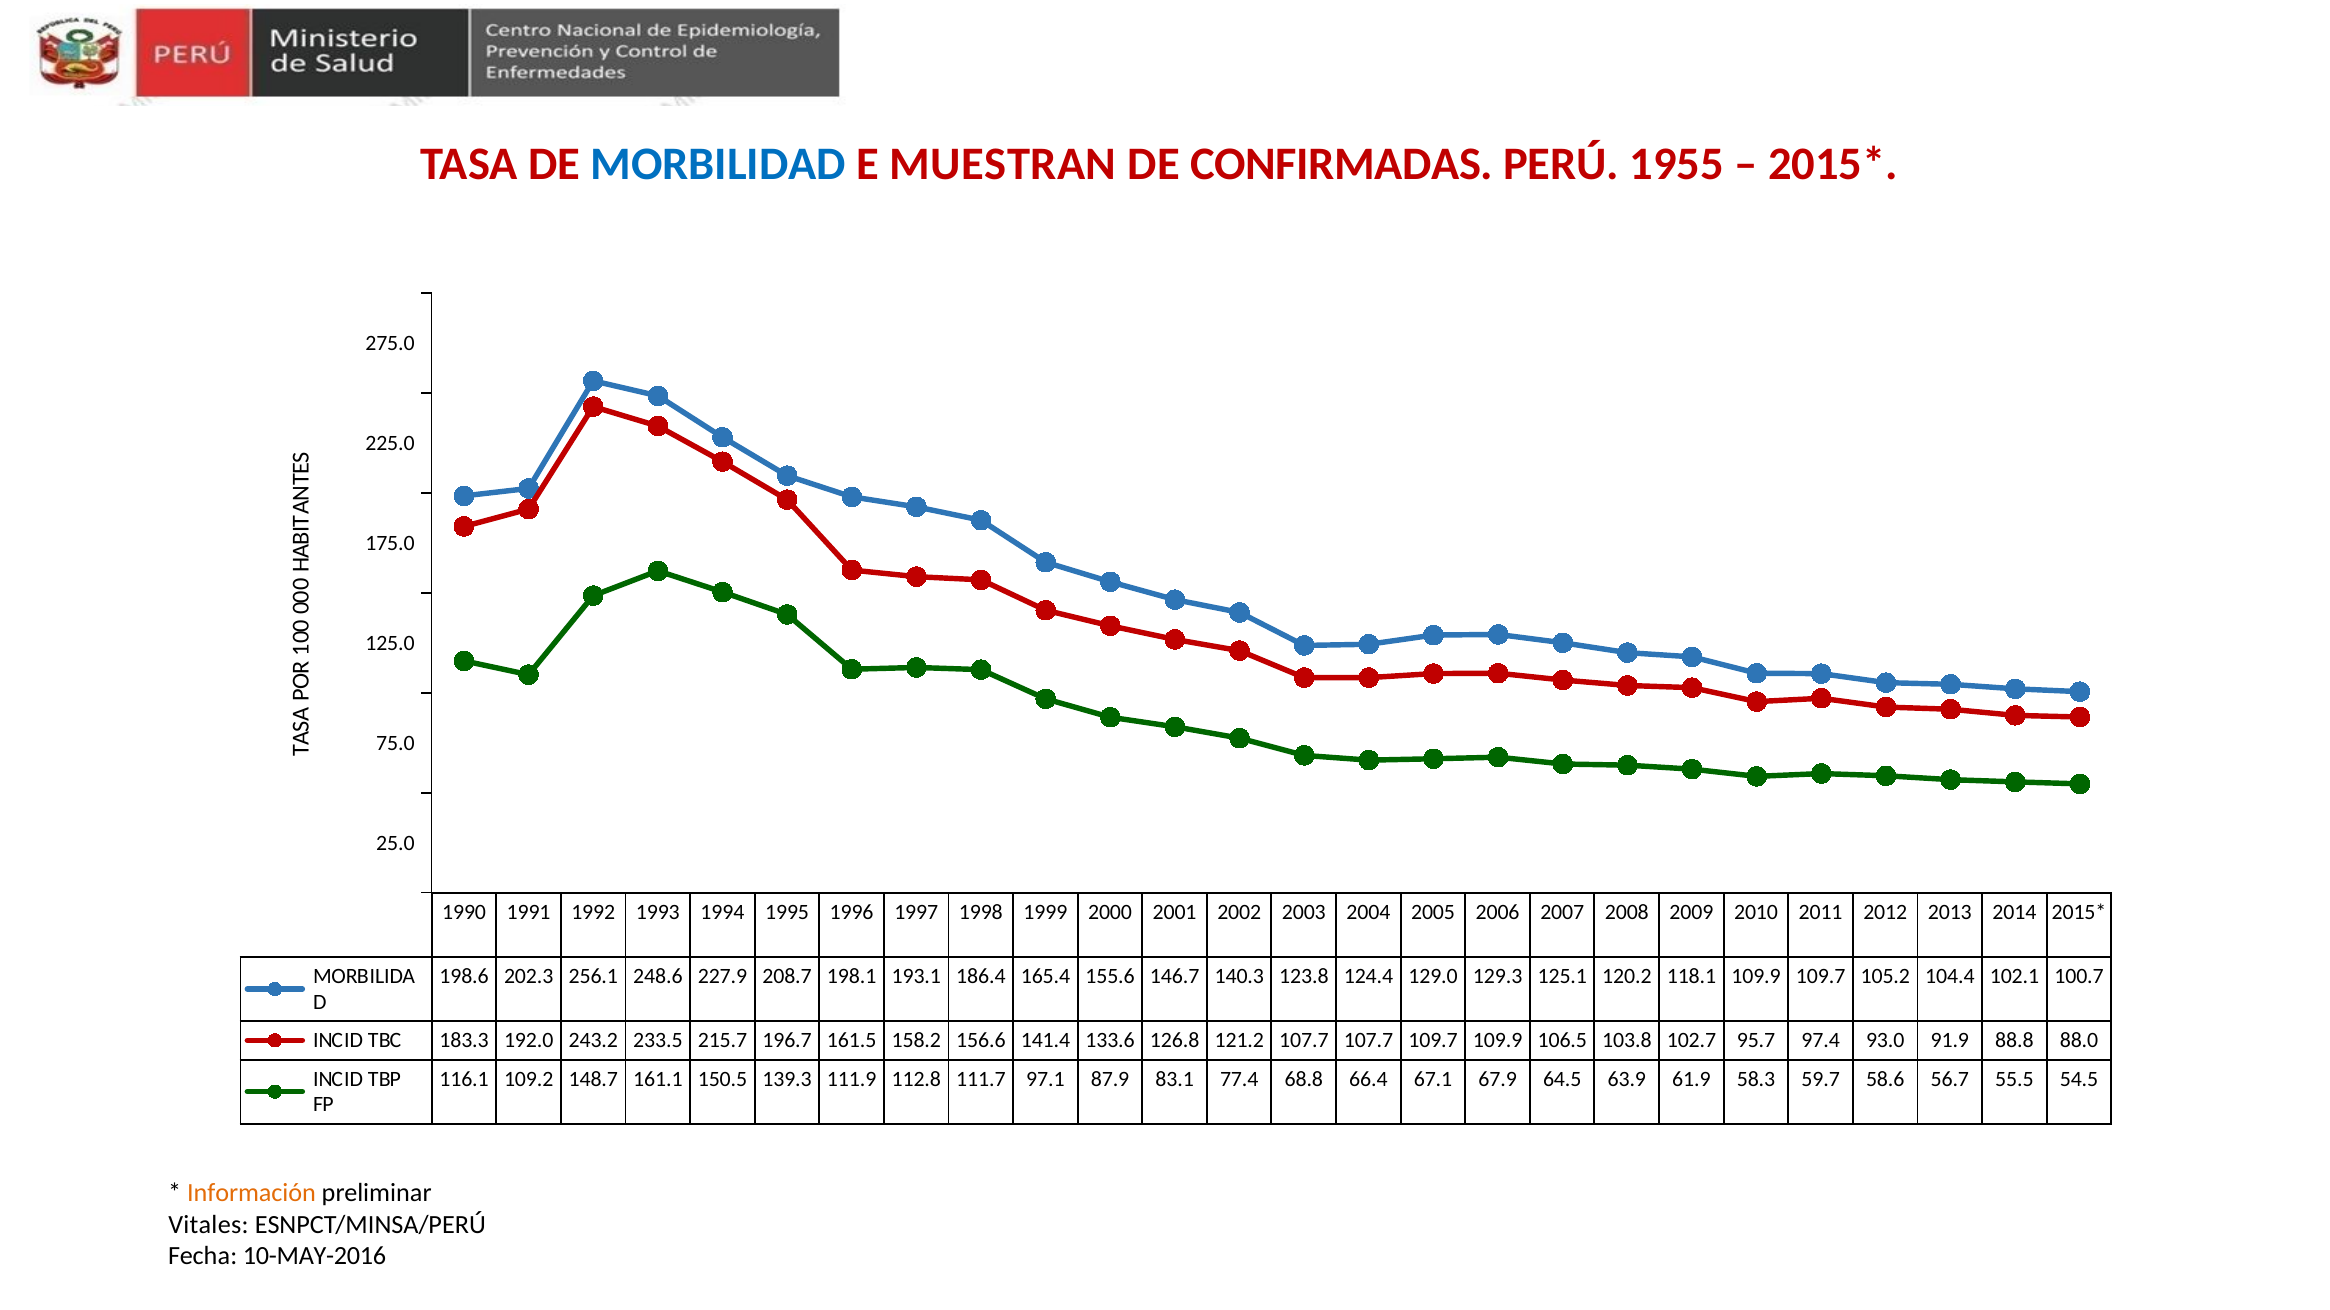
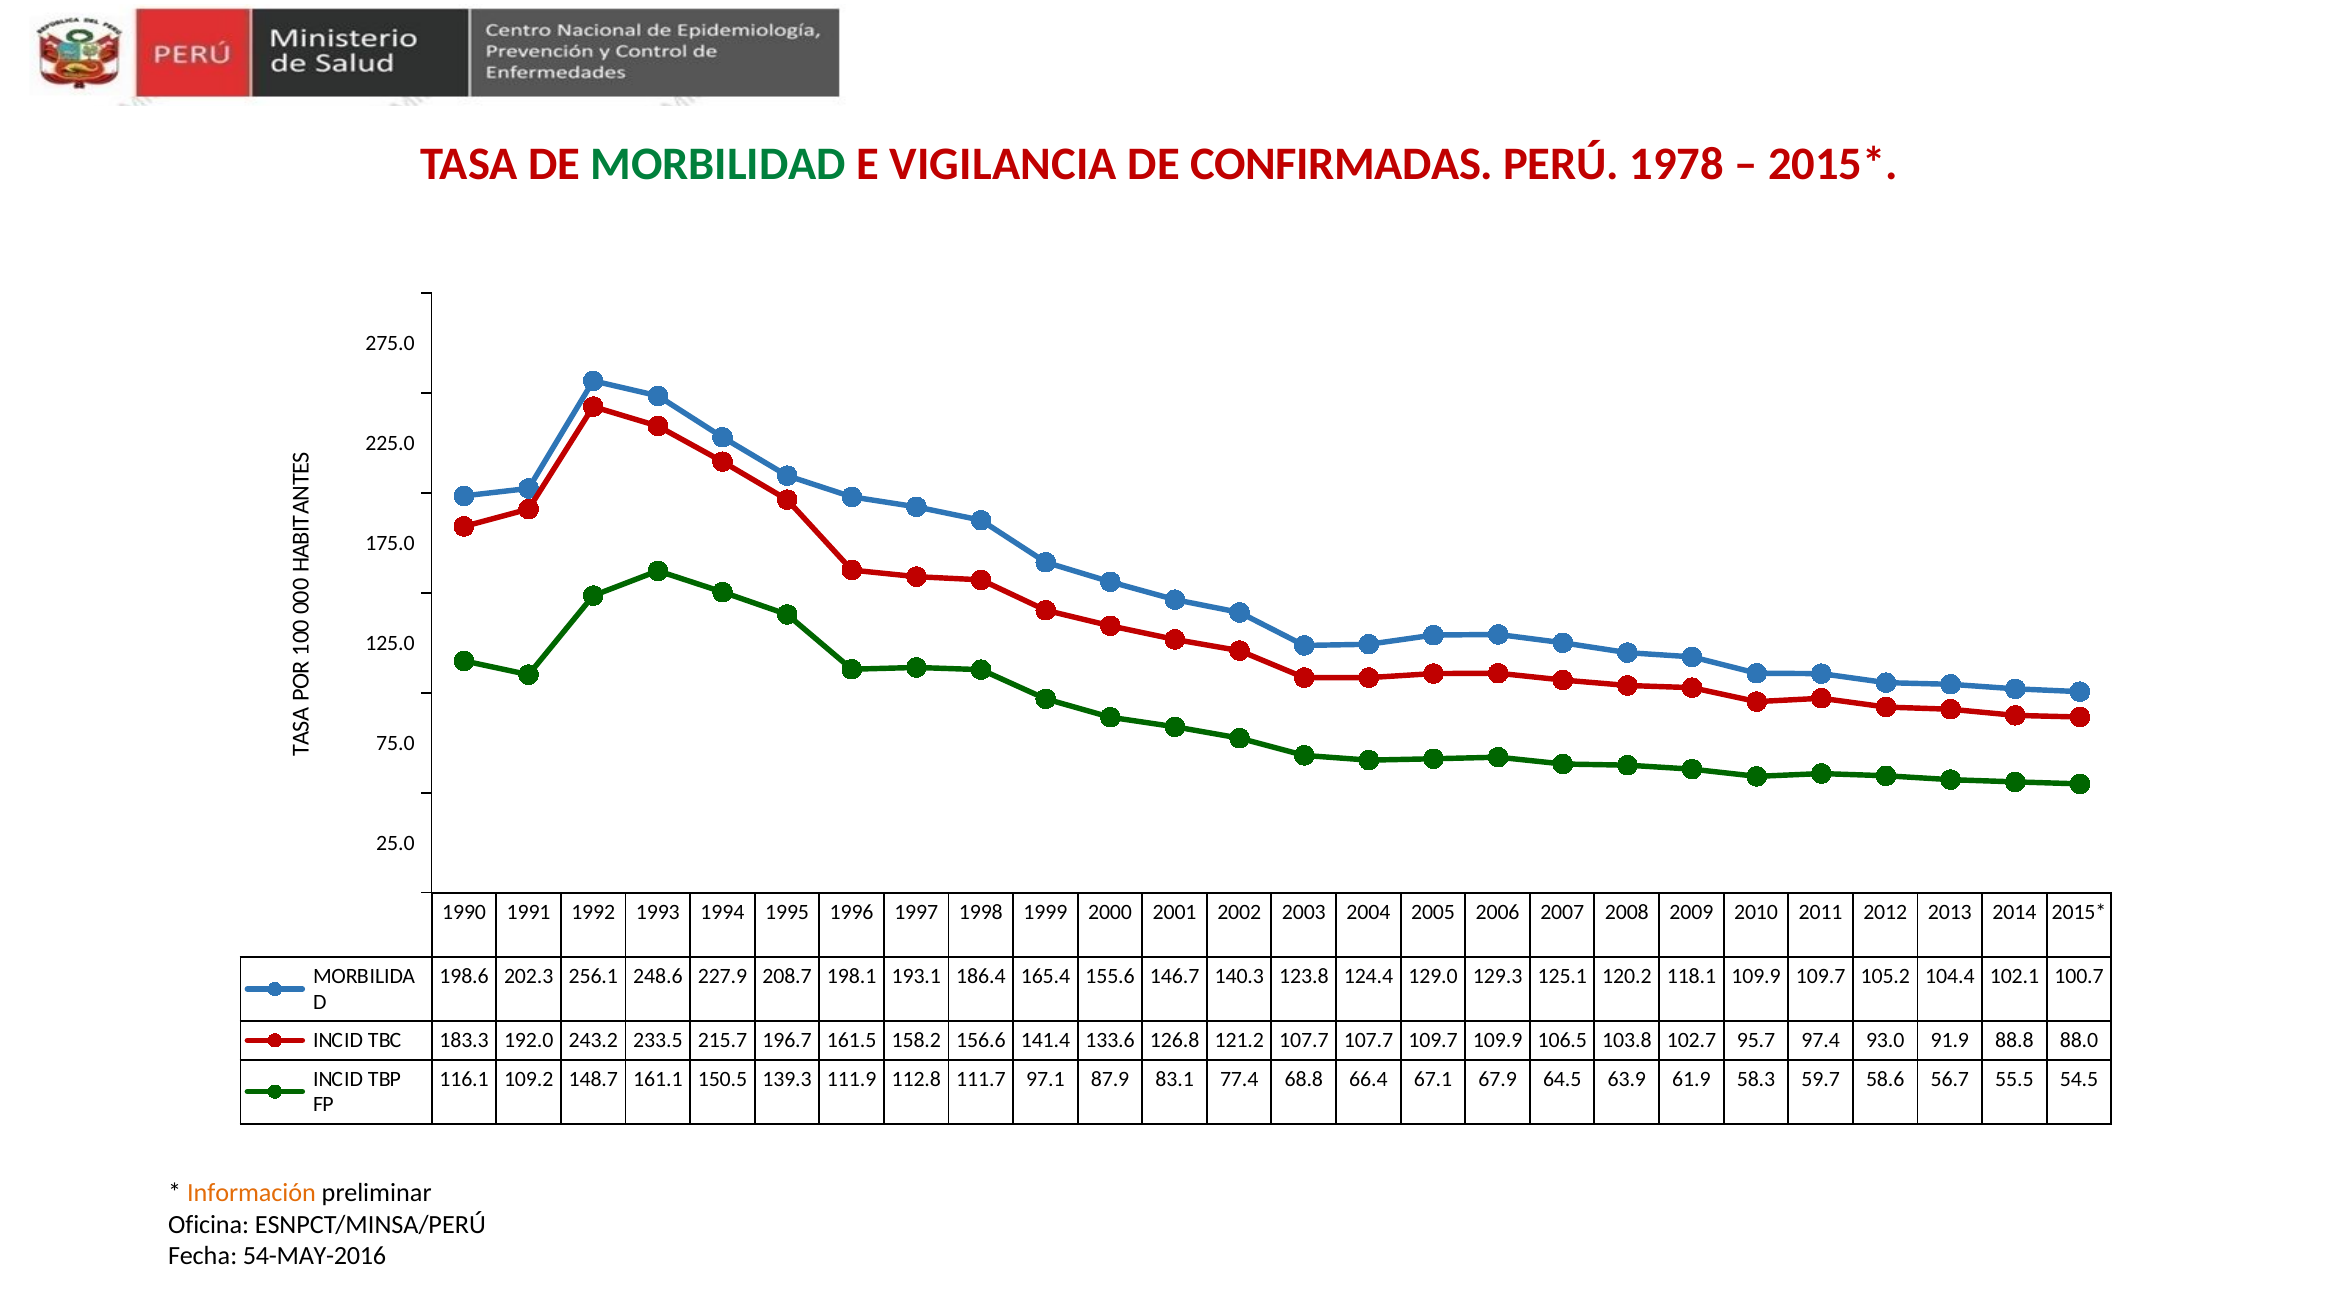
MORBILIDAD colour: blue -> green (718, 164)
MUESTRAN: MUESTRAN -> VIGILANCIA (1003, 164)
1955: 1955 -> 1978 (1677, 164)
Vitales: Vitales -> Oficina (209, 1225)
10-MAY-2016: 10-MAY-2016 -> 54-MAY-2016 (315, 1257)
